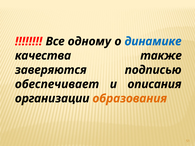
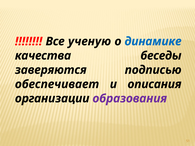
одному: одному -> ученую (89, 41)
также: также -> беседы (161, 56)
образования colour: orange -> purple (130, 99)
